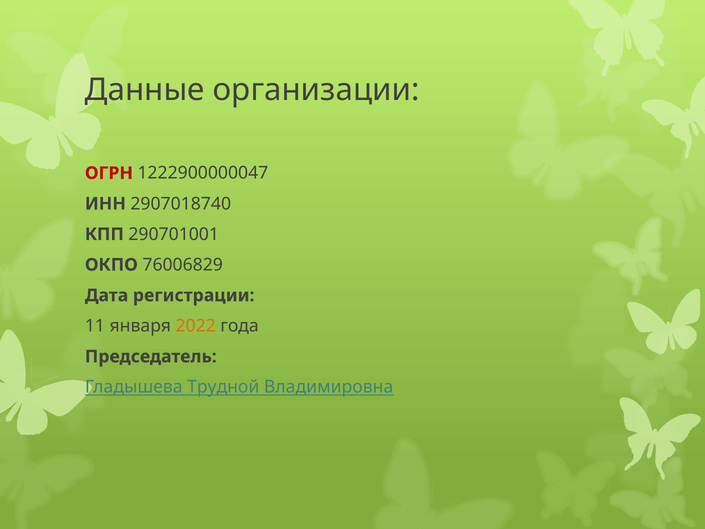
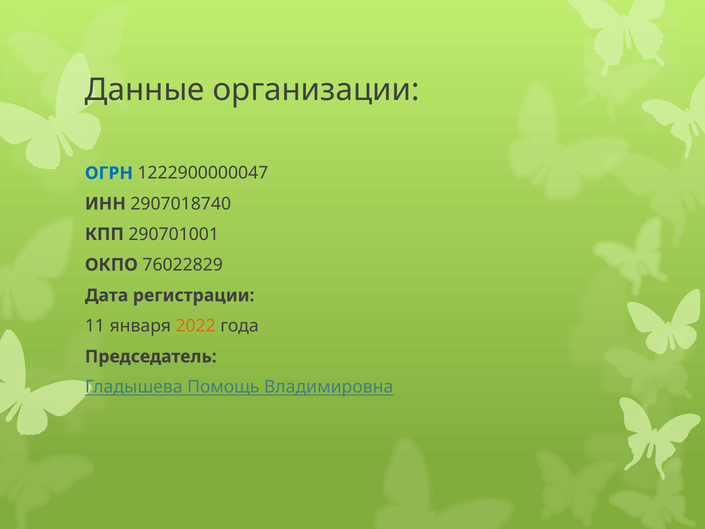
ОГРН colour: red -> blue (109, 173)
76006829: 76006829 -> 76022829 (183, 265)
Трудной: Трудной -> Помощь (223, 387)
